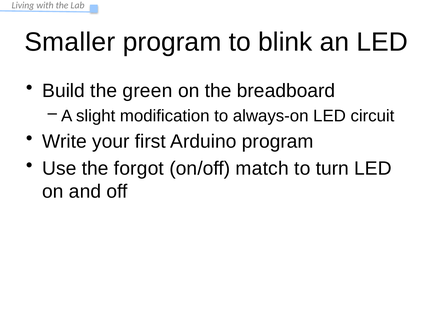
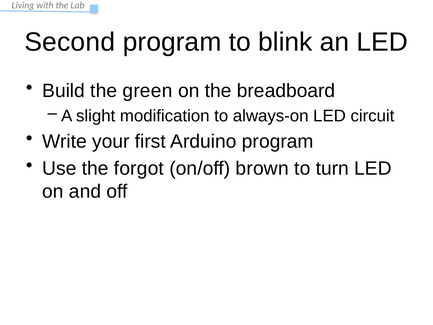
Smaller: Smaller -> Second (70, 42)
match: match -> brown (262, 168)
